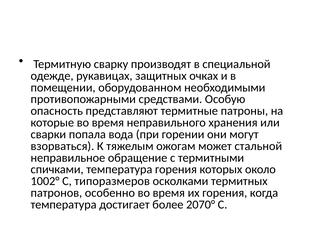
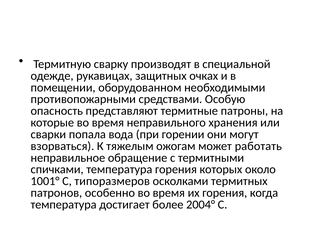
стальной: стальной -> работать (258, 146)
1002°: 1002° -> 1001° (45, 182)
2070°: 2070° -> 2004° (201, 205)
